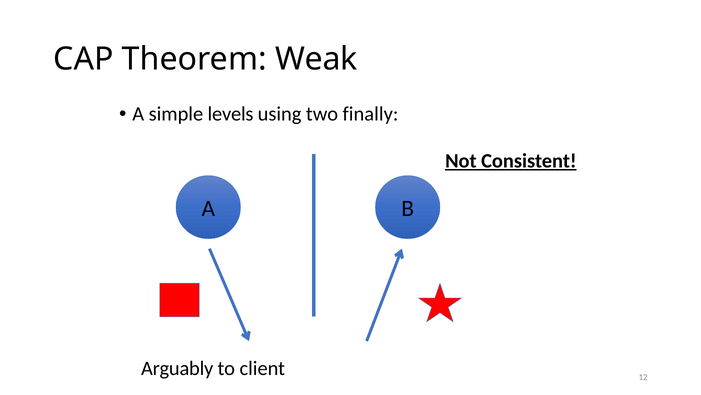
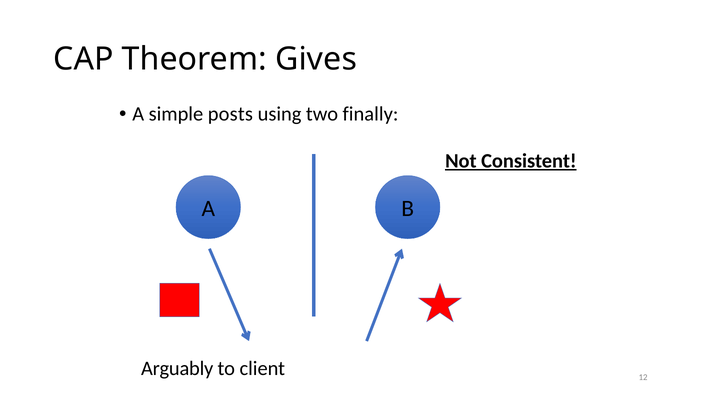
Weak: Weak -> Gives (316, 59)
levels: levels -> posts (230, 114)
